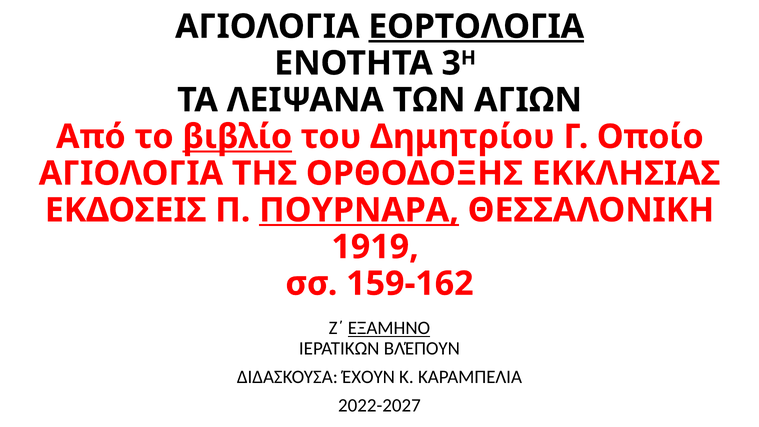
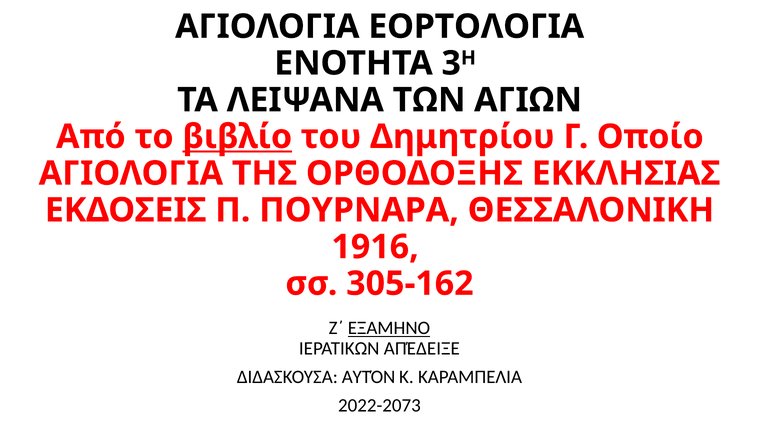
ΕΟΡΤΟΛΟΓΙΑ underline: present -> none (476, 27)
ΠΟΥΡΝΑΡΑ underline: present -> none (359, 210)
1919: 1919 -> 1916 (375, 247)
159-162: 159-162 -> 305-162 (410, 284)
ΒΛΈΠΟΥΝ: ΒΛΈΠΟΥΝ -> ΑΠΈΔΕΙΞΕ (422, 349)
ΈΧΟΥΝ: ΈΧΟΥΝ -> ΑΥΤΌΝ (369, 377)
2022-2027: 2022-2027 -> 2022-2073 (379, 405)
